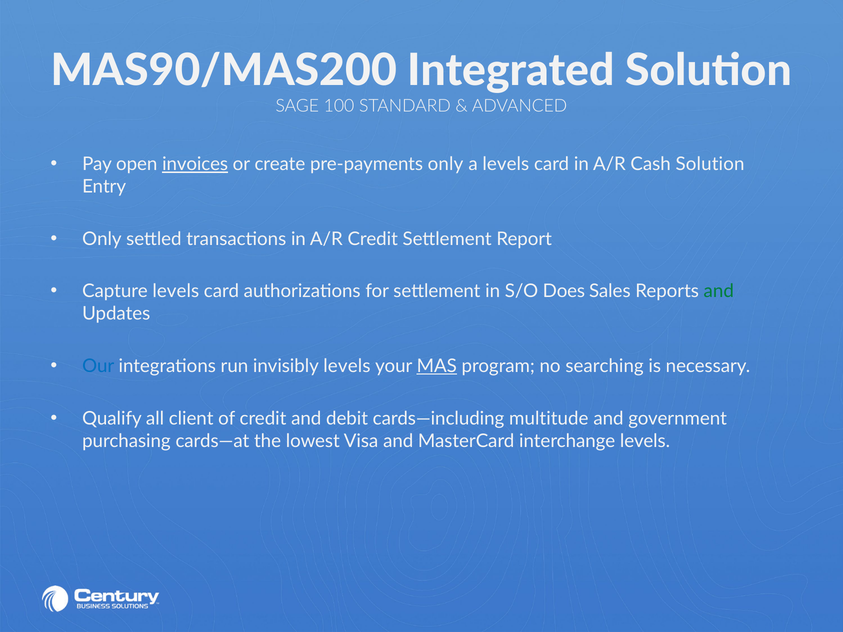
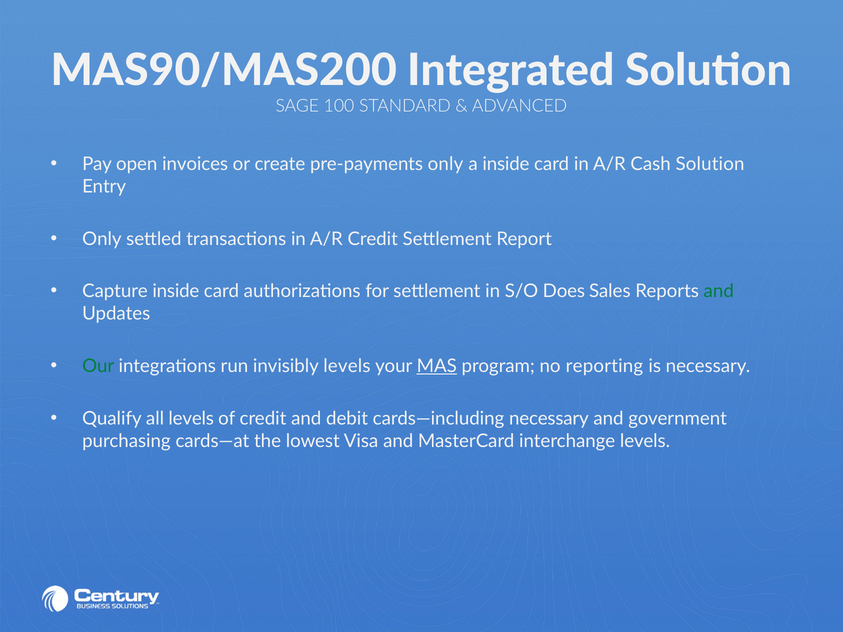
invoices underline: present -> none (195, 164)
a levels: levels -> inside (506, 164)
Capture levels: levels -> inside (176, 291)
Our colour: blue -> green (98, 366)
searching: searching -> reporting (604, 366)
all client: client -> levels (191, 419)
cards—including multitude: multitude -> necessary (549, 419)
